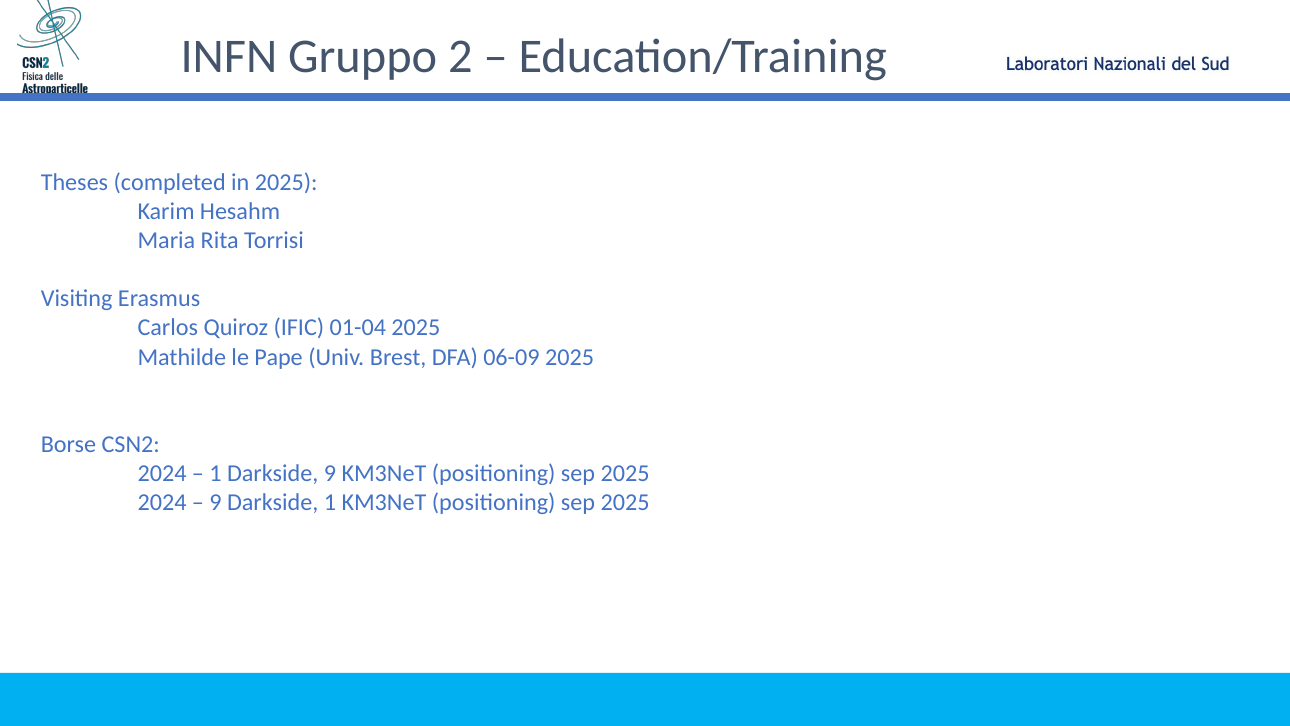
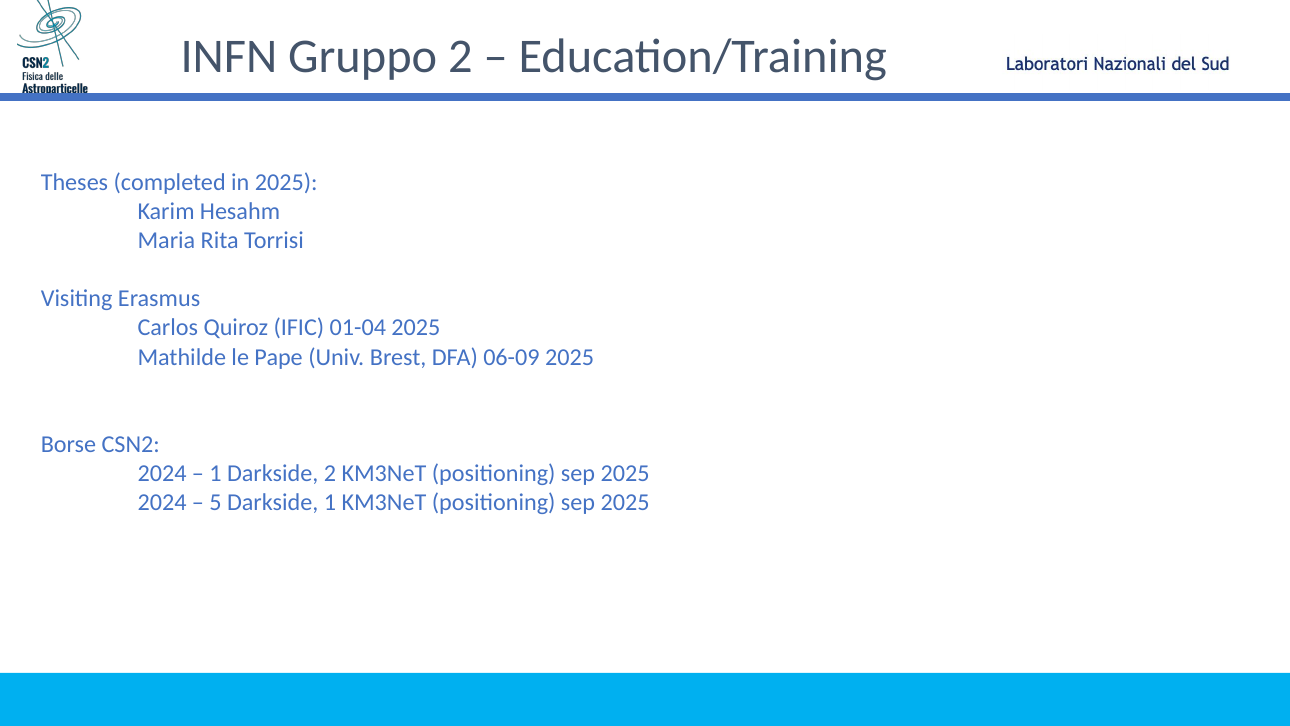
Darkside 9: 9 -> 2 (330, 473)
9: 9 -> 5 (215, 502)
